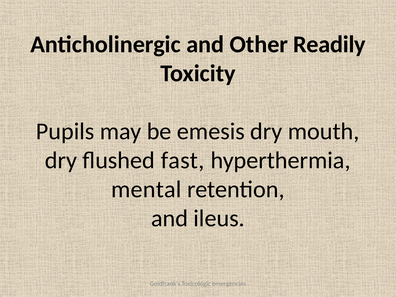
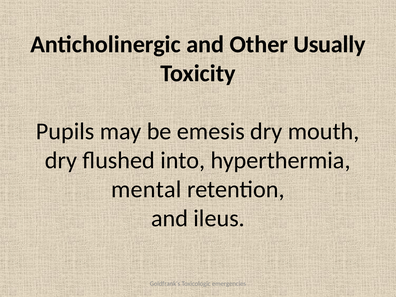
Readily: Readily -> Usually (329, 44)
fast: fast -> into (183, 160)
